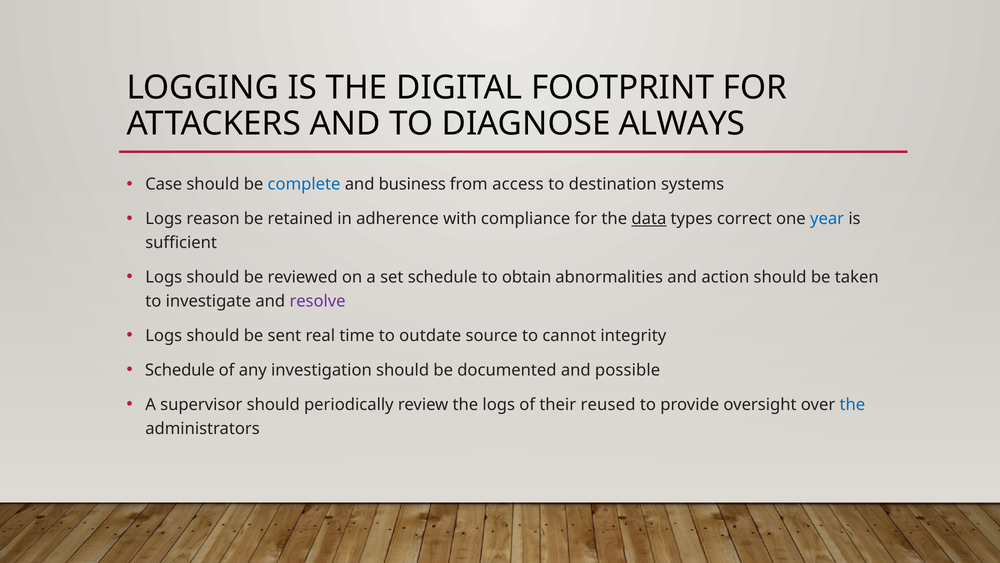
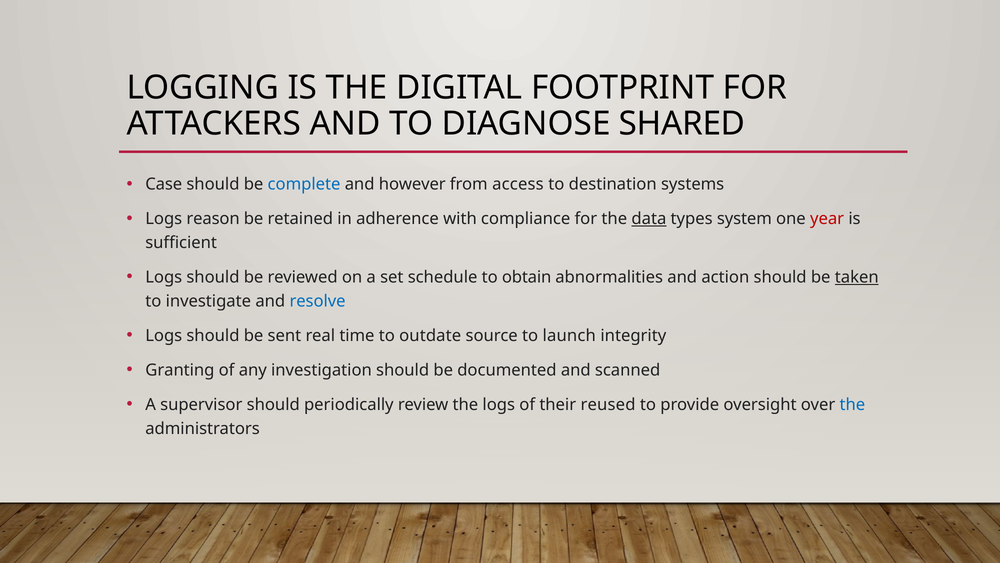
ALWAYS: ALWAYS -> SHARED (682, 124)
business: business -> however (412, 184)
correct: correct -> system (744, 219)
year colour: blue -> red (827, 219)
taken underline: none -> present (857, 277)
resolve colour: purple -> blue (318, 301)
cannot: cannot -> launch (569, 335)
Schedule: Schedule -> Granting (180, 370)
possible: possible -> scanned (628, 370)
